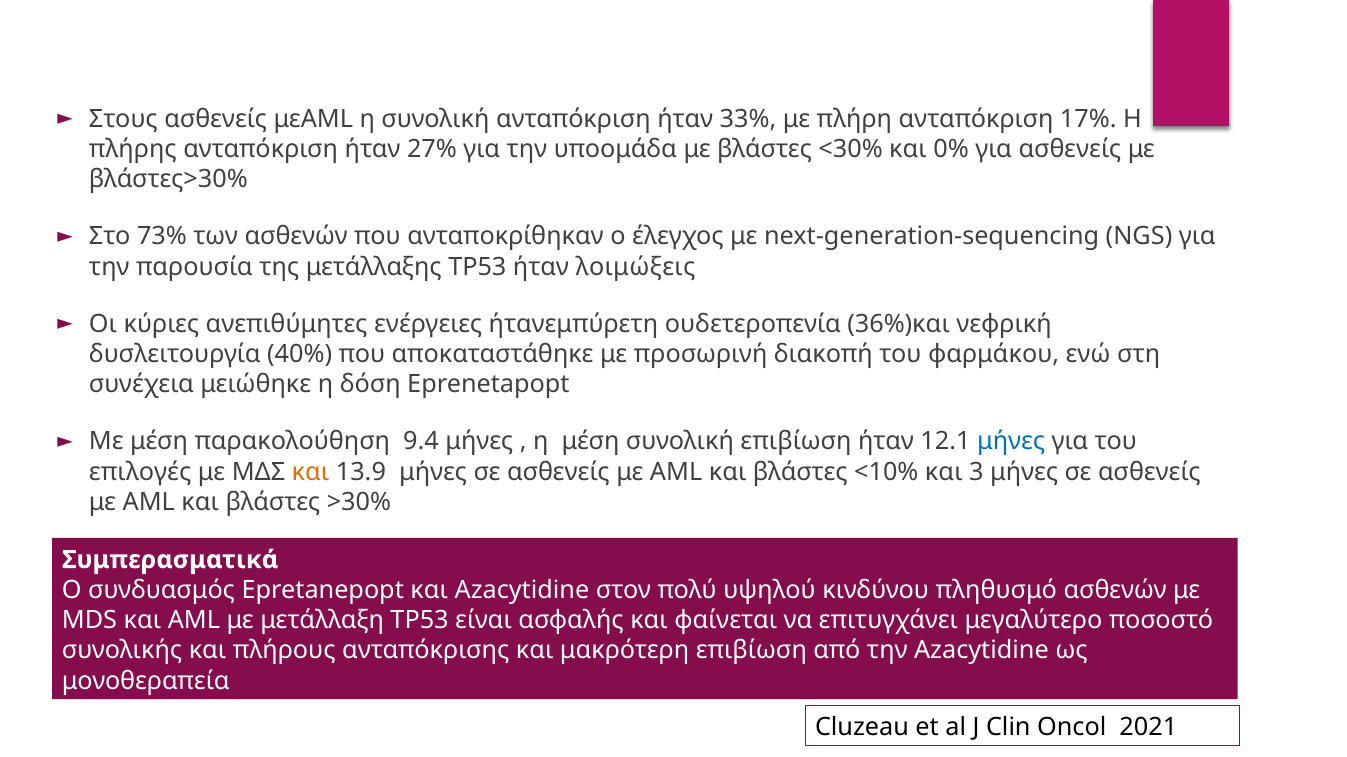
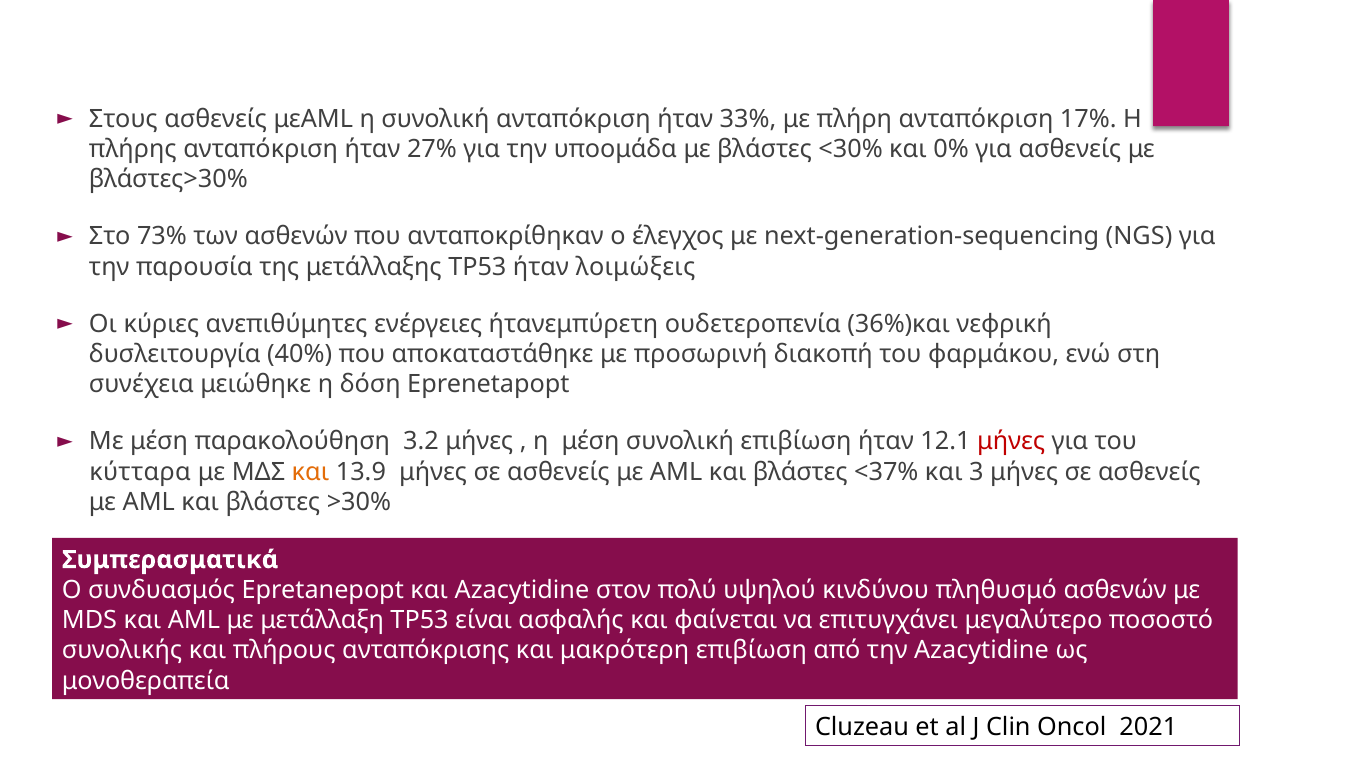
9.4: 9.4 -> 3.2 (421, 442)
μήνες colour: blue -> red (1011, 442)
επιλογές: επιλογές -> κύτταρα (140, 472)
<10%: <10% -> <37% (886, 472)
